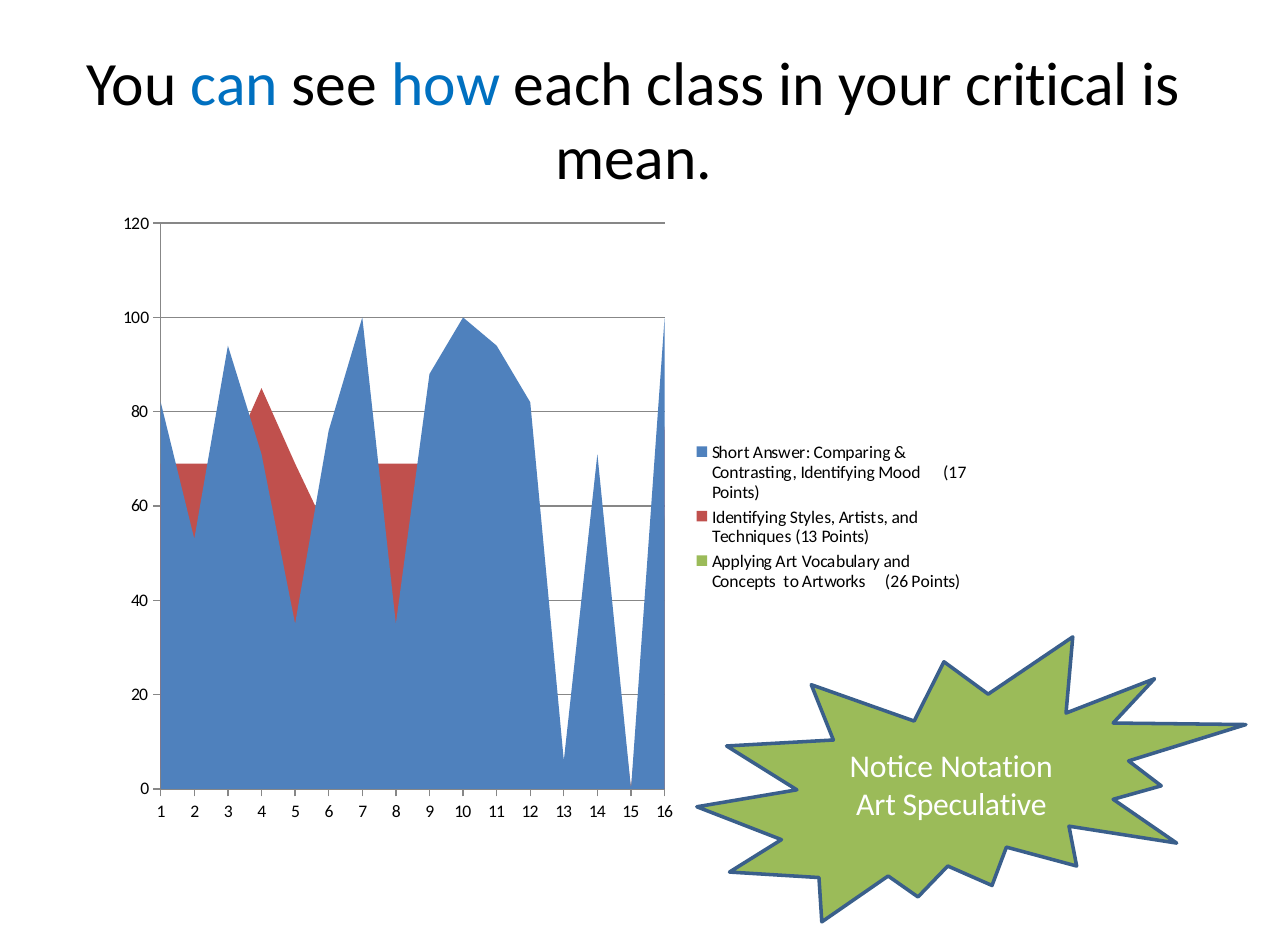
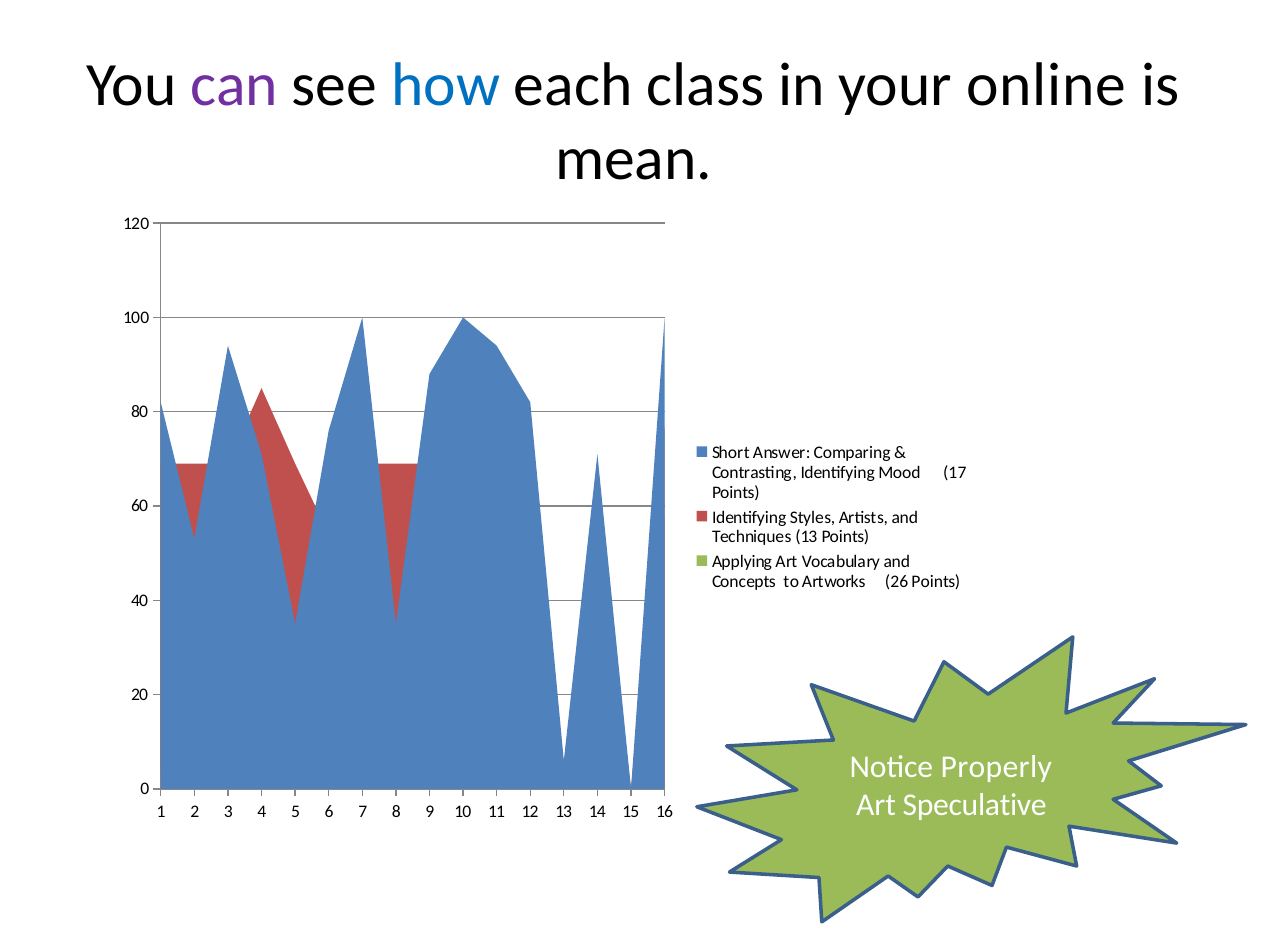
can colour: blue -> purple (234, 86)
critical: critical -> online (1046, 86)
Notation: Notation -> Properly (996, 768)
